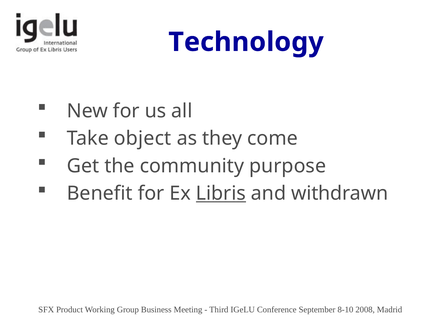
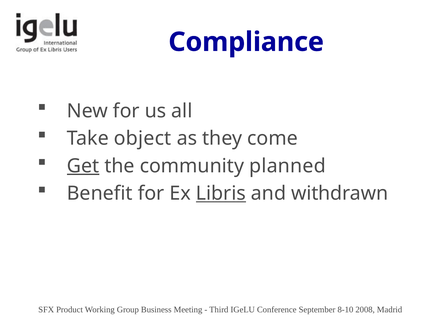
Technology: Technology -> Compliance (246, 42)
Get underline: none -> present (83, 166)
purpose: purpose -> planned (288, 166)
